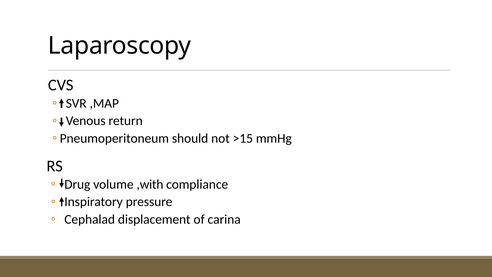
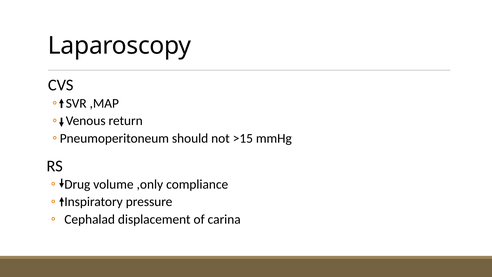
,with: ,with -> ,only (150, 184)
